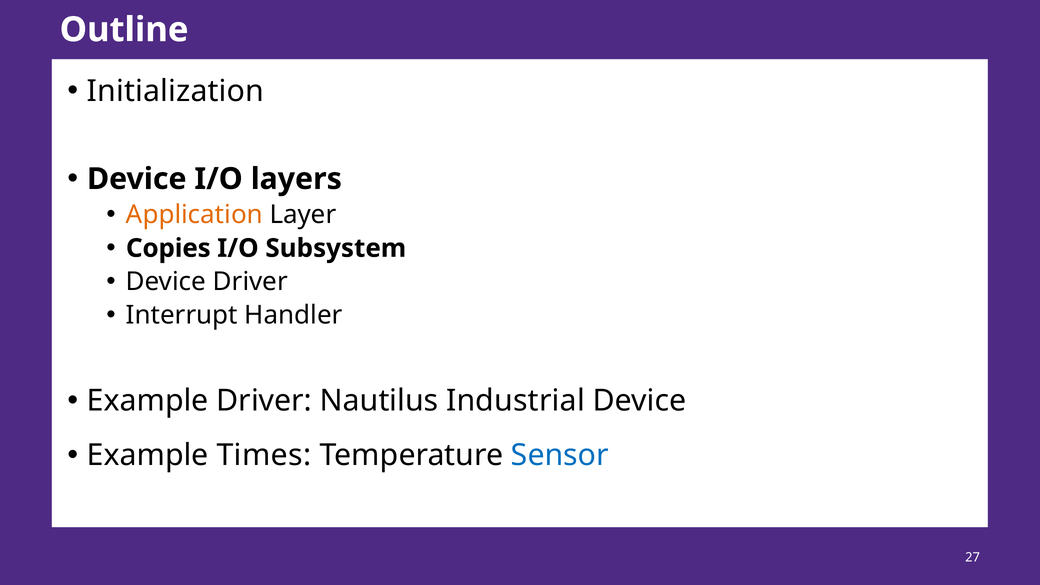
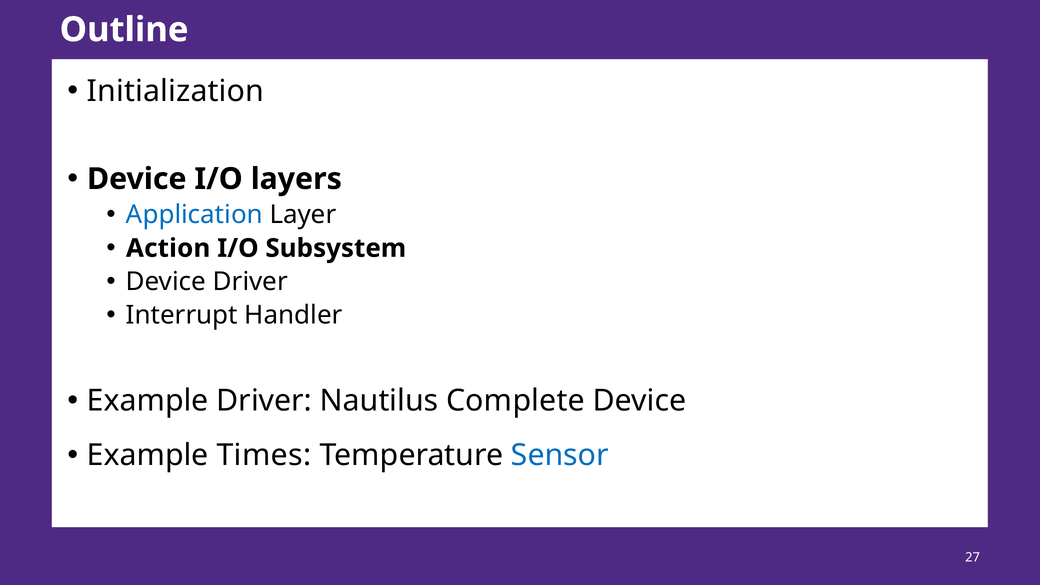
Application colour: orange -> blue (194, 215)
Copies: Copies -> Action (168, 248)
Industrial: Industrial -> Complete (515, 401)
